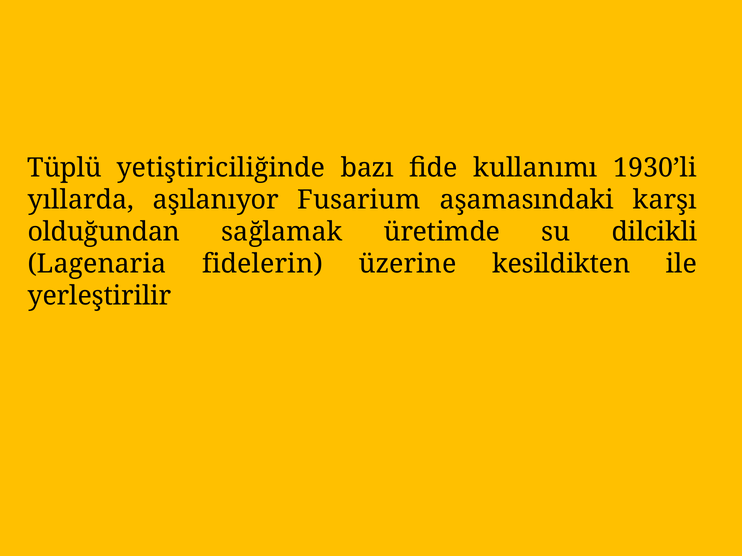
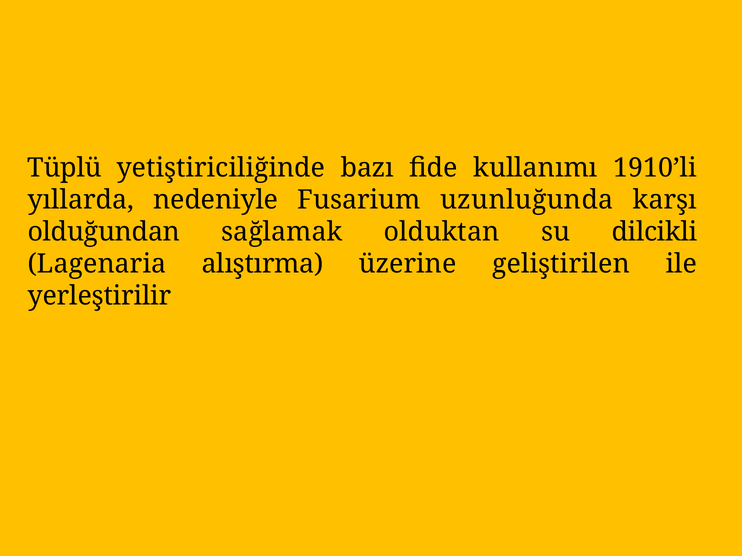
1930’li: 1930’li -> 1910’li (655, 168)
aşılanıyor: aşılanıyor -> nedeniyle (216, 200)
aşamasındaki: aşamasındaki -> uzunluğunda (527, 200)
üretimde: üretimde -> olduktan (442, 232)
fidelerin: fidelerin -> alıştırma (263, 264)
kesildikten: kesildikten -> geliştirilen (561, 264)
